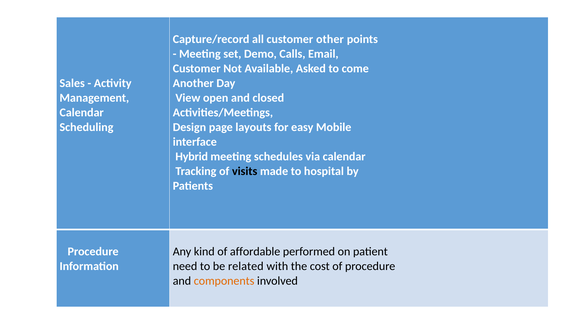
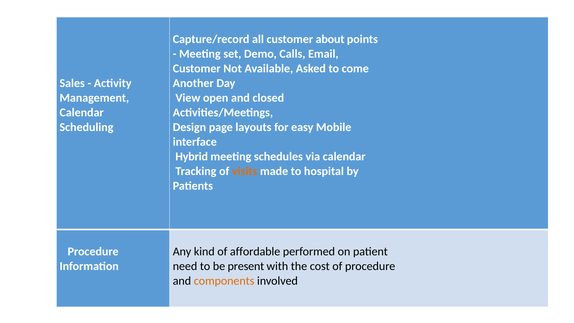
other: other -> about (330, 39)
visits colour: black -> orange (245, 171)
related: related -> present (246, 266)
